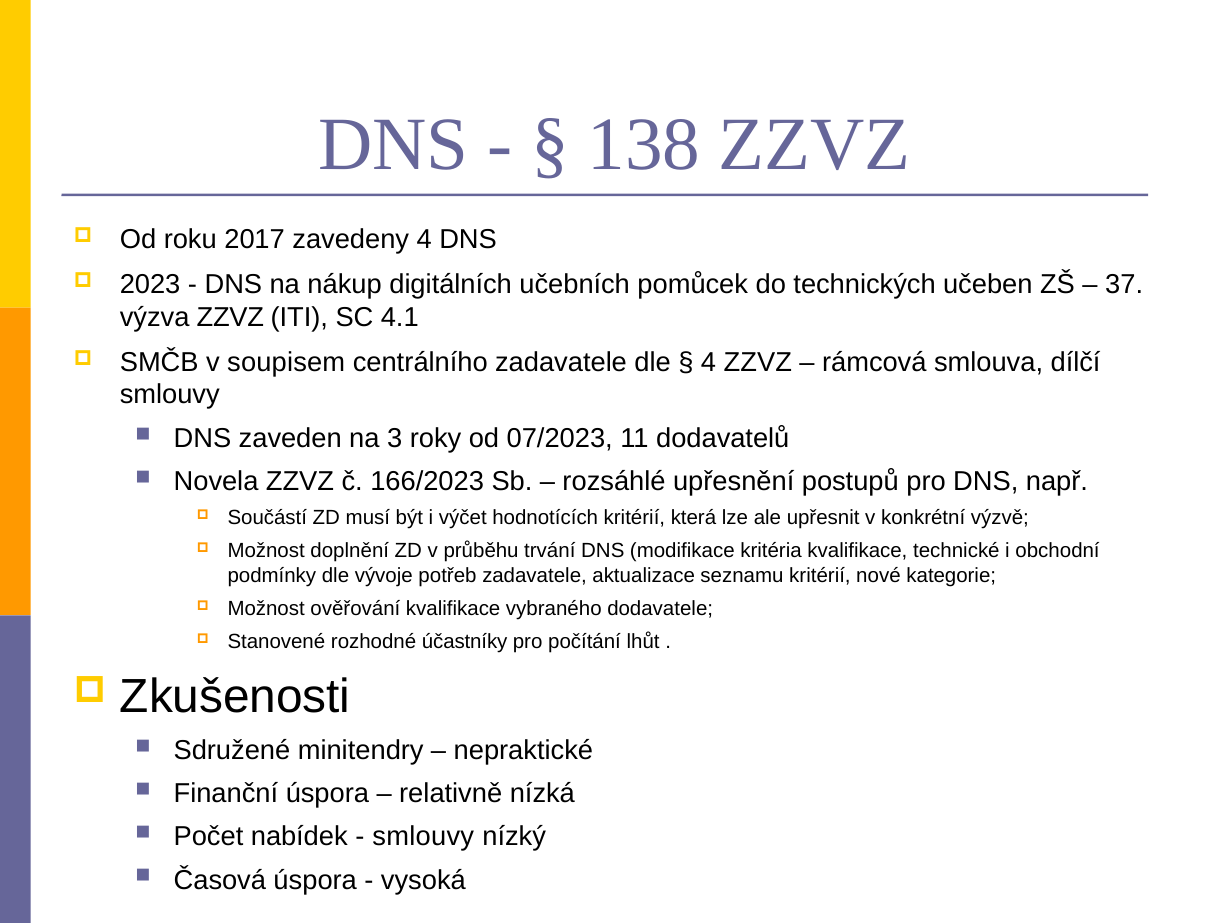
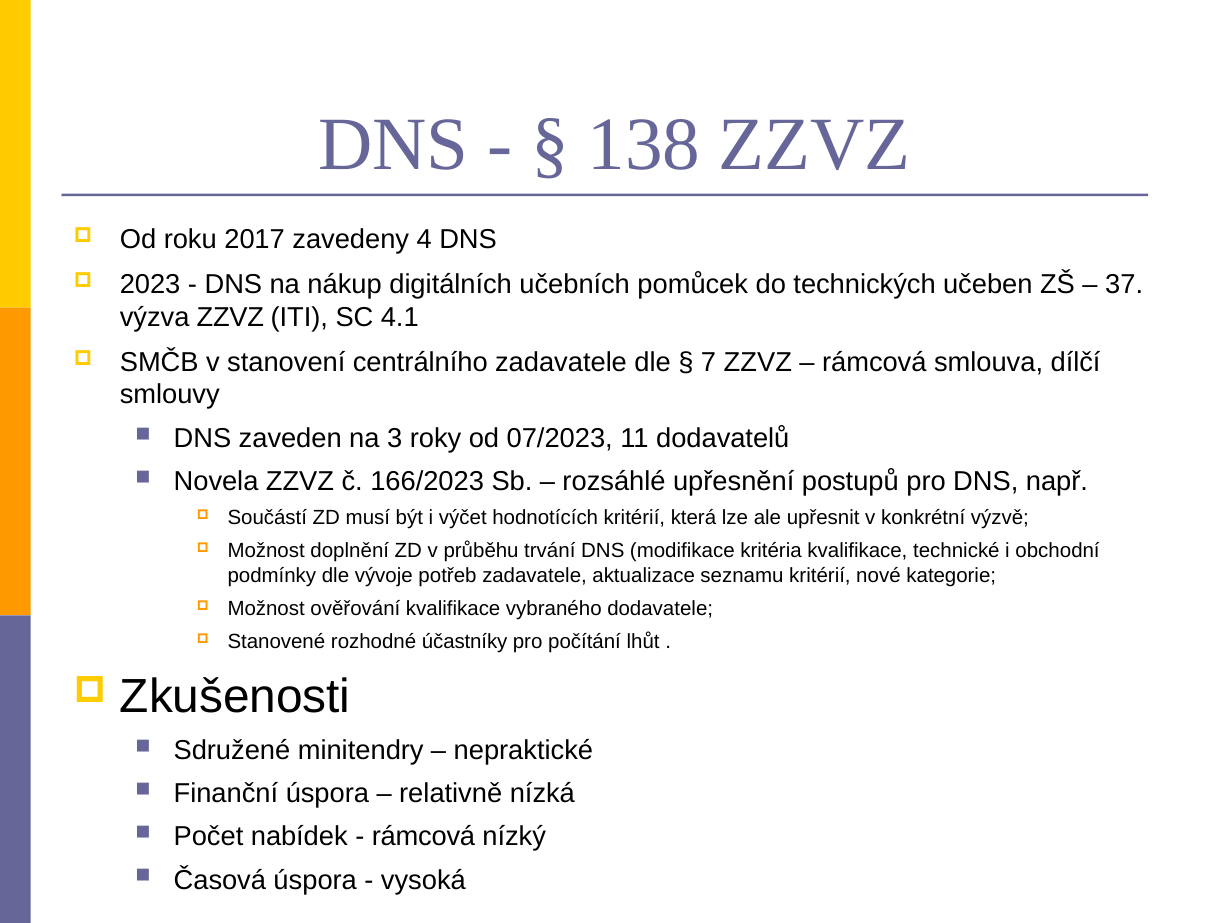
soupisem: soupisem -> stanovení (286, 362)
4: 4 -> 7 (709, 362)
smlouvy: smlouvy -> rámcová (423, 836)
